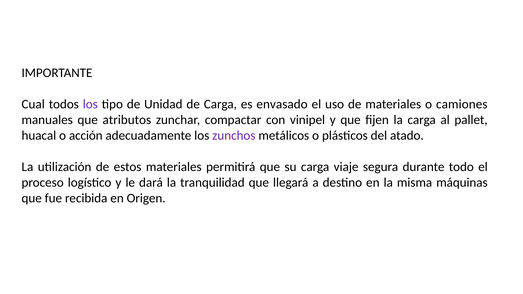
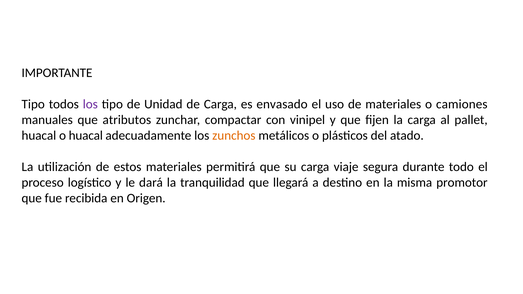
Cual: Cual -> Tipo (33, 104)
o acción: acción -> huacal (86, 136)
zunchos colour: purple -> orange (234, 136)
máquinas: máquinas -> promotor (462, 183)
